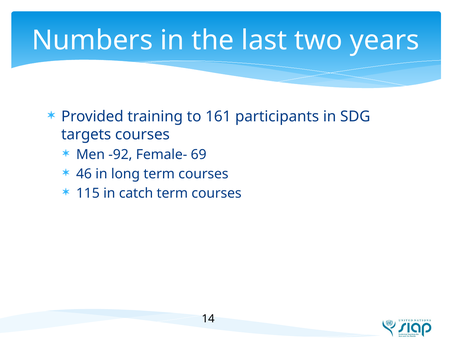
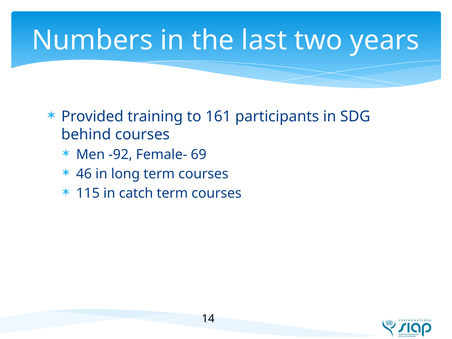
targets: targets -> behind (86, 135)
